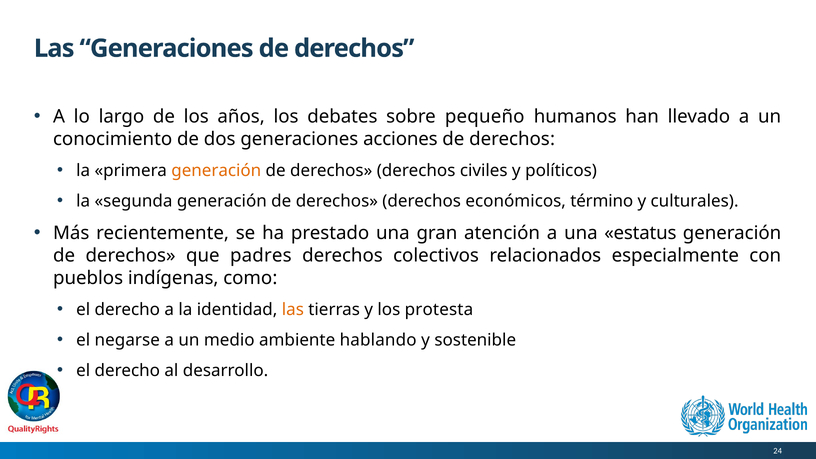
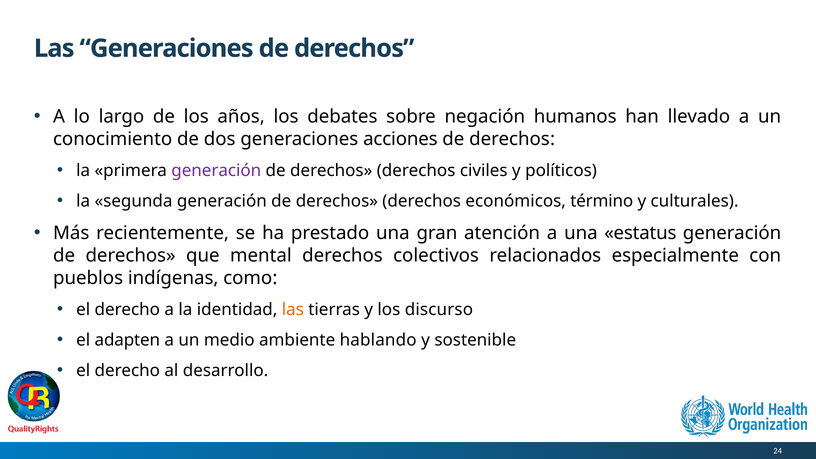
pequeño: pequeño -> negación (485, 117)
generación colour: orange -> purple (216, 171)
padres: padres -> mental (261, 255)
protesta: protesta -> discurso (439, 309)
negarse: negarse -> adapten (127, 340)
